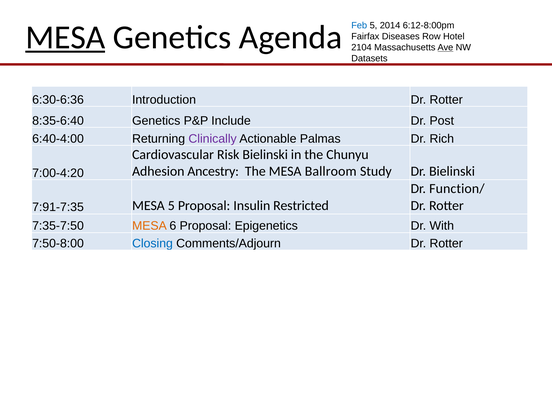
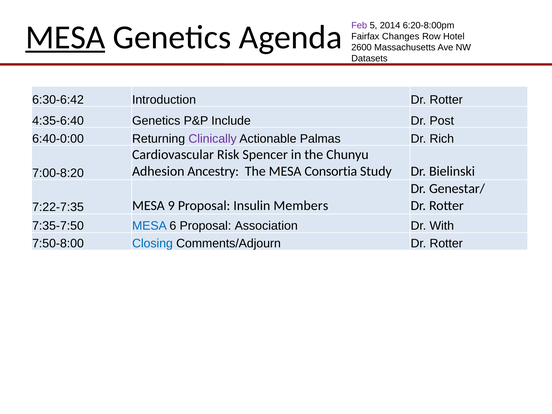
Feb colour: blue -> purple (359, 25)
6:12-8:00pm: 6:12-8:00pm -> 6:20-8:00pm (429, 25)
Diseases: Diseases -> Changes (401, 36)
2104: 2104 -> 2600 (361, 48)
Ave underline: present -> none (445, 48)
6:30-6:36: 6:30-6:36 -> 6:30-6:42 (58, 100)
8:35-6:40: 8:35-6:40 -> 4:35-6:40 (58, 121)
6:40-4:00: 6:40-4:00 -> 6:40-0:00 (58, 139)
Risk Bielinski: Bielinski -> Spencer (265, 155)
Ballroom: Ballroom -> Consortia (331, 171)
7:00-4:20: 7:00-4:20 -> 7:00-8:20 (58, 173)
Function/: Function/ -> Genestar/ (457, 189)
7:91-7:35: 7:91-7:35 -> 7:22-7:35 (58, 207)
MESA 5: 5 -> 9 (171, 206)
Restricted: Restricted -> Members (301, 206)
MESA colour: orange -> blue (149, 226)
Epigenetics: Epigenetics -> Association (266, 226)
